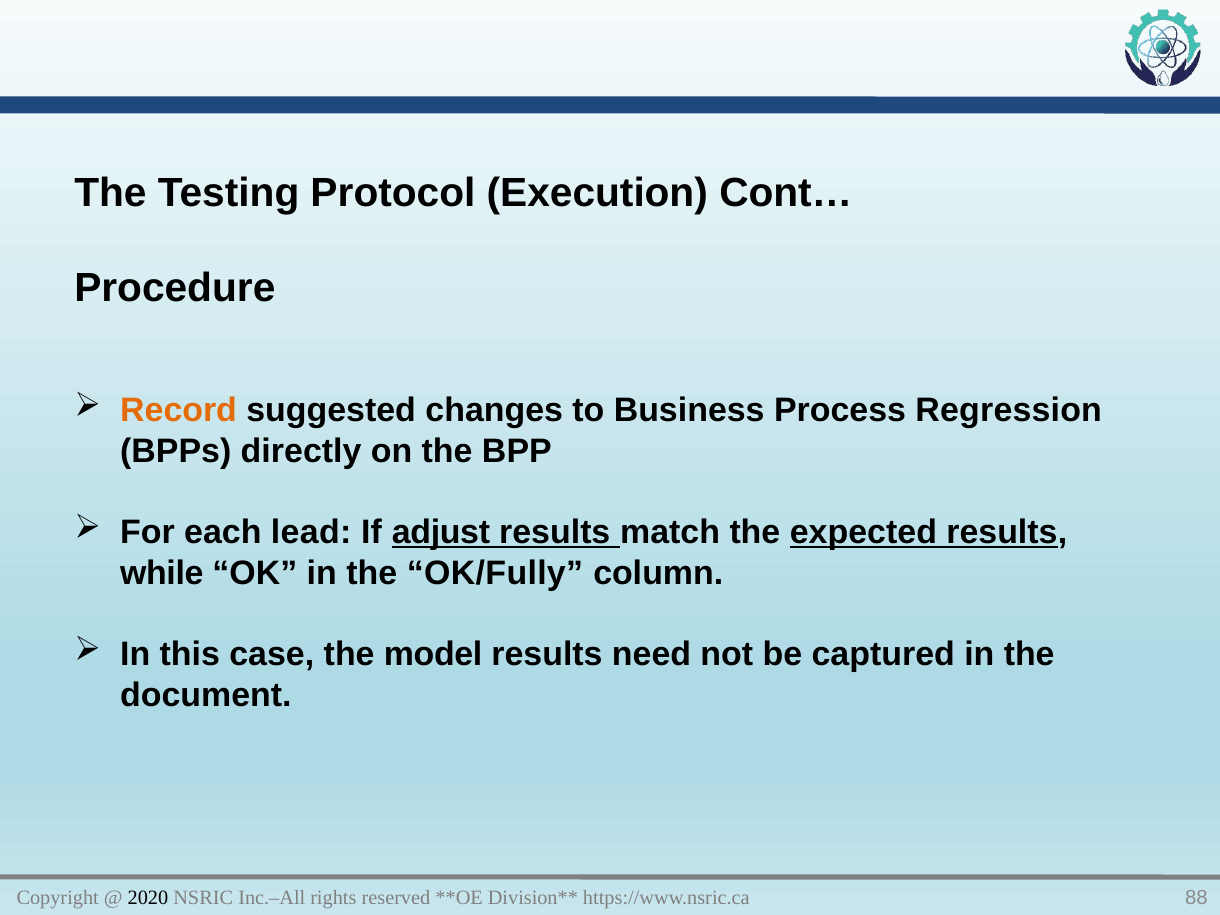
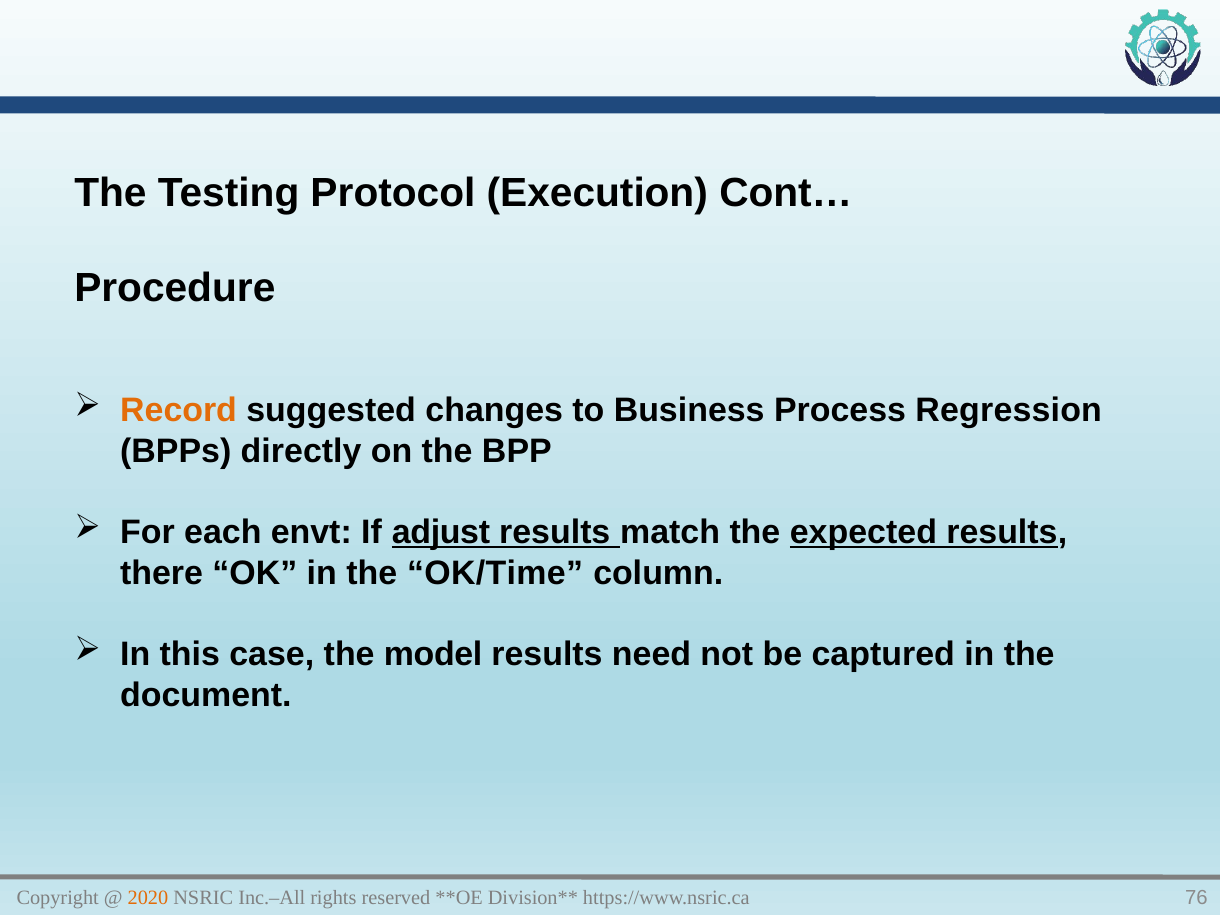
lead: lead -> envt (311, 532)
while: while -> there (162, 573)
OK/Fully: OK/Fully -> OK/Time (495, 573)
2020 colour: black -> orange (148, 897)
88: 88 -> 76 (1196, 897)
